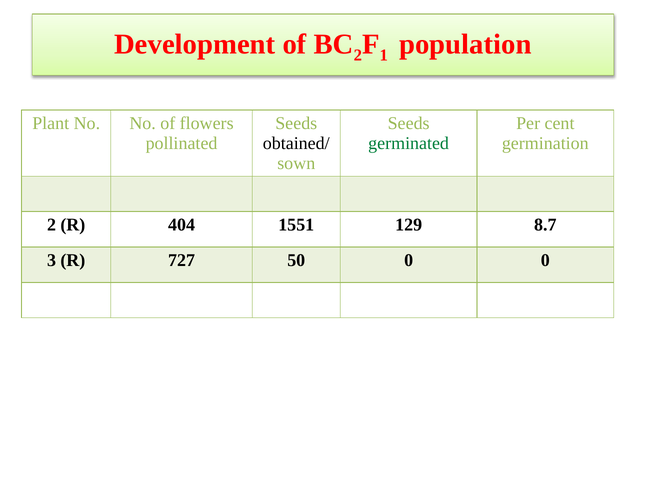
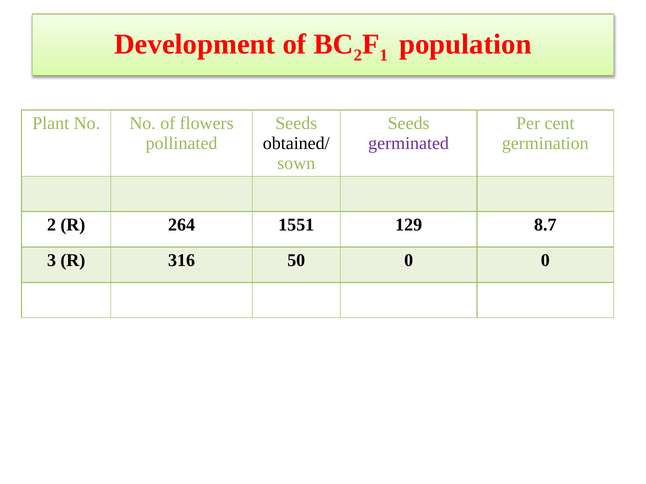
germinated colour: green -> purple (409, 143)
404: 404 -> 264 (182, 225)
727: 727 -> 316 (182, 261)
